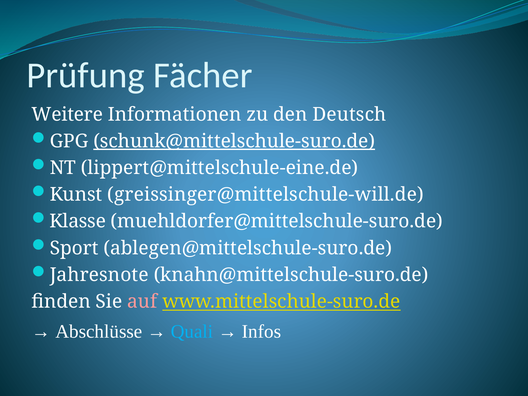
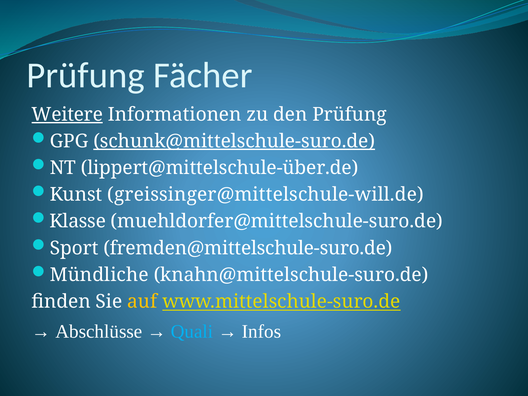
Weitere underline: none -> present (67, 114)
den Deutsch: Deutsch -> Prüfung (350, 114)
lippert@mittelschule-eine.de: lippert@mittelschule-eine.de -> lippert@mittelschule-über.de (220, 168)
ablegen@mittelschule-suro.de: ablegen@mittelschule-suro.de -> fremden@mittelschule-suro.de (248, 248)
Jahresnote: Jahresnote -> Mündliche (99, 275)
auf colour: pink -> yellow (142, 302)
